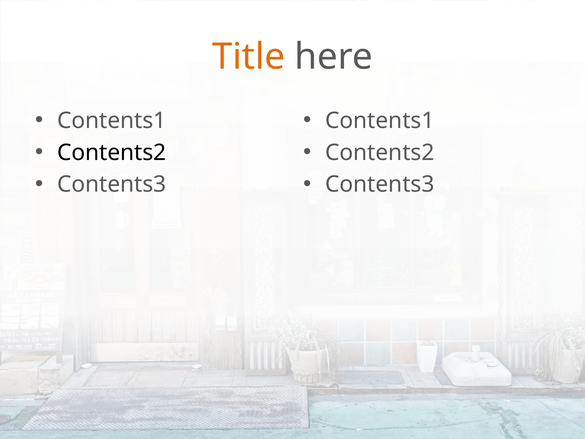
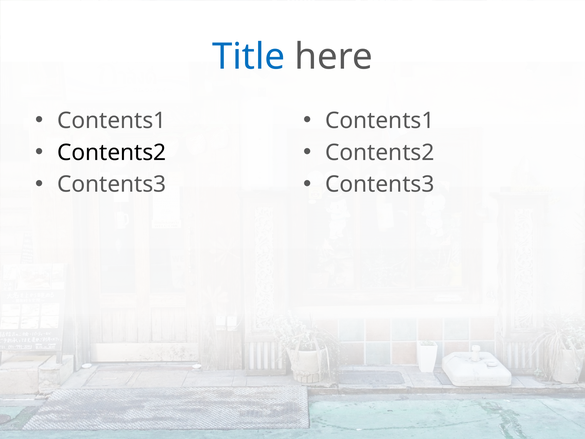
Title colour: orange -> blue (249, 57)
